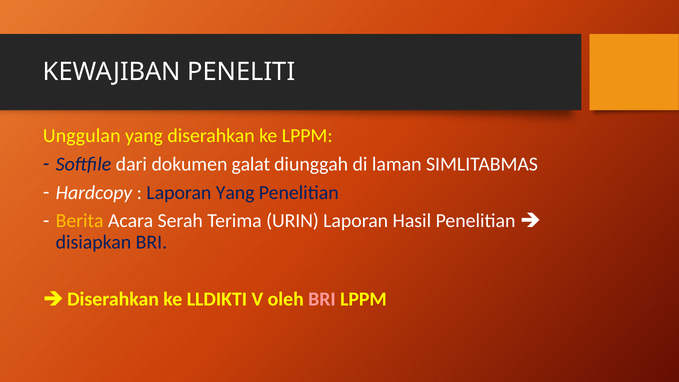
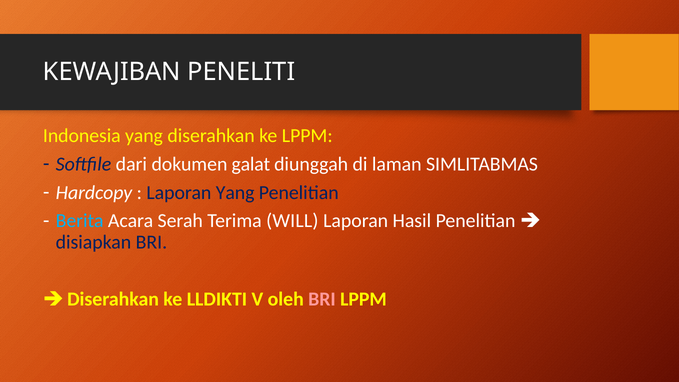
Unggulan: Unggulan -> Indonesia (82, 136)
Berita colour: yellow -> light blue (80, 221)
URIN: URIN -> WILL (292, 221)
